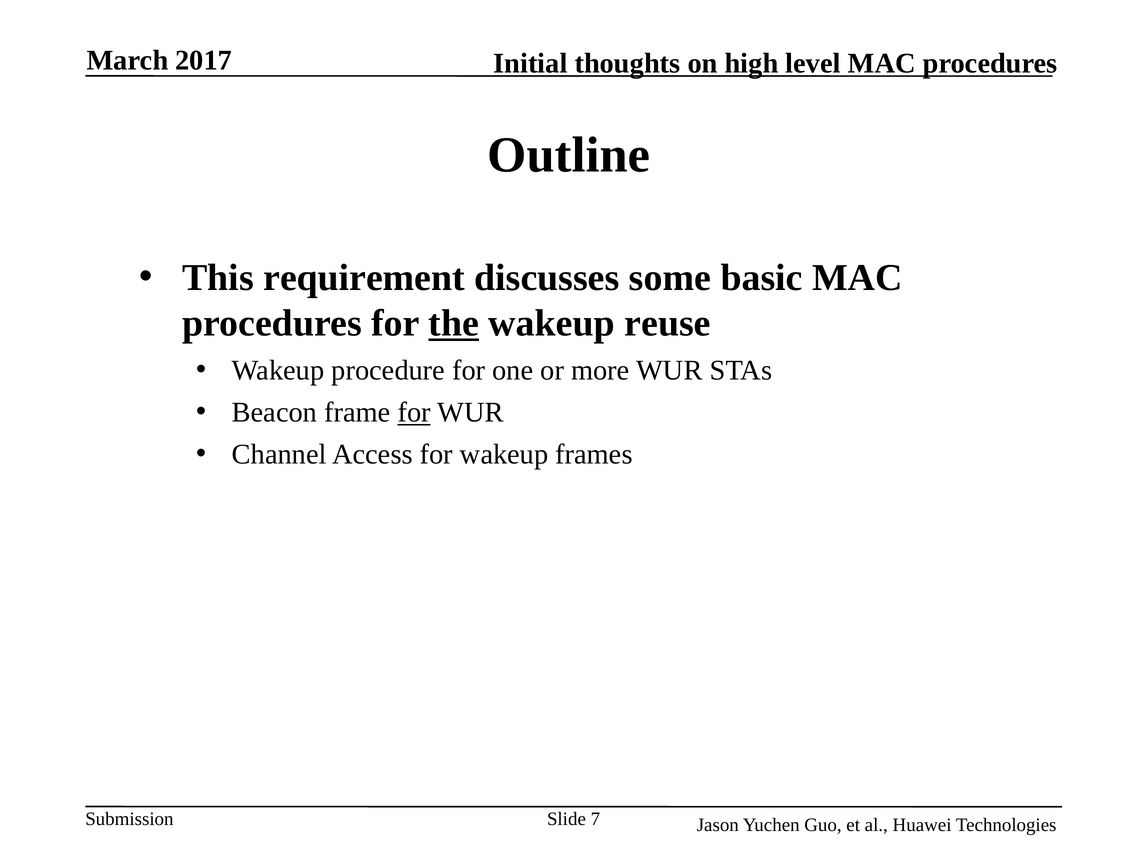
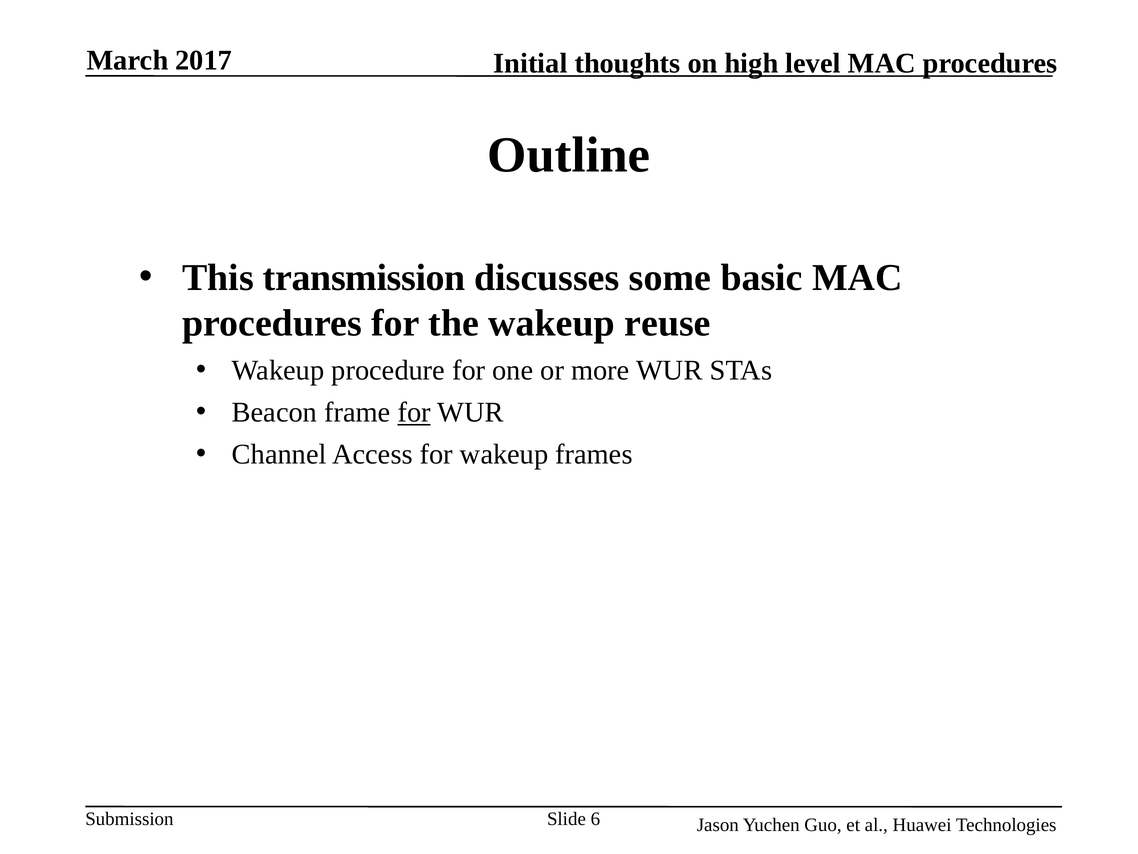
requirement: requirement -> transmission (364, 278)
the underline: present -> none (454, 323)
7: 7 -> 6 (595, 819)
